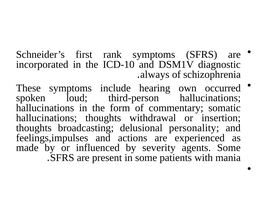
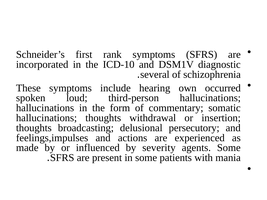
always: always -> several (155, 75)
personality: personality -> persecutory (194, 128)
